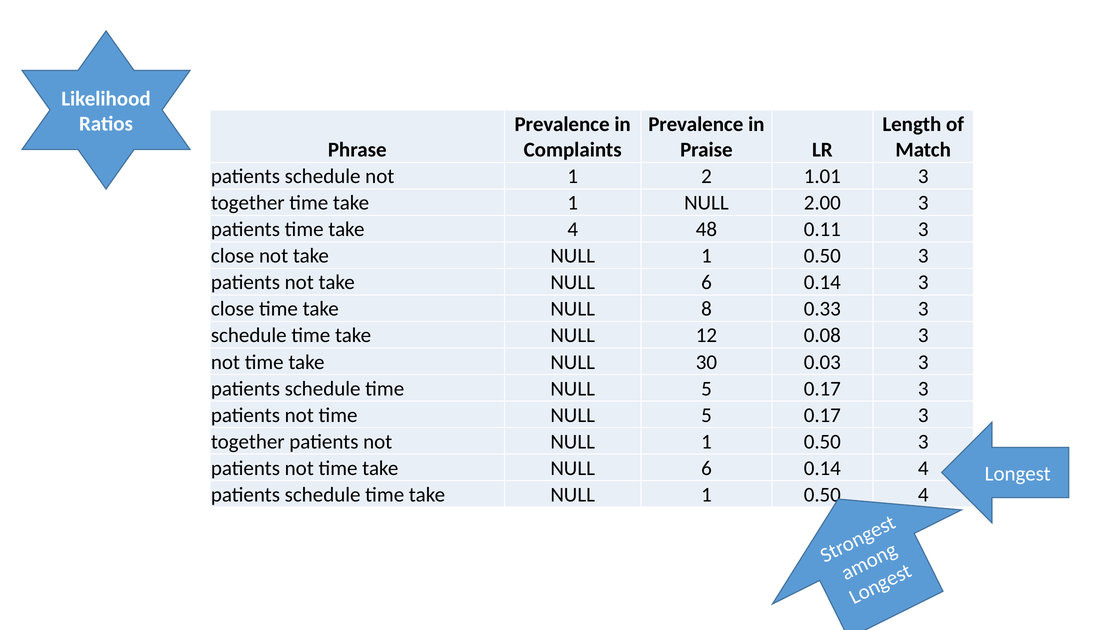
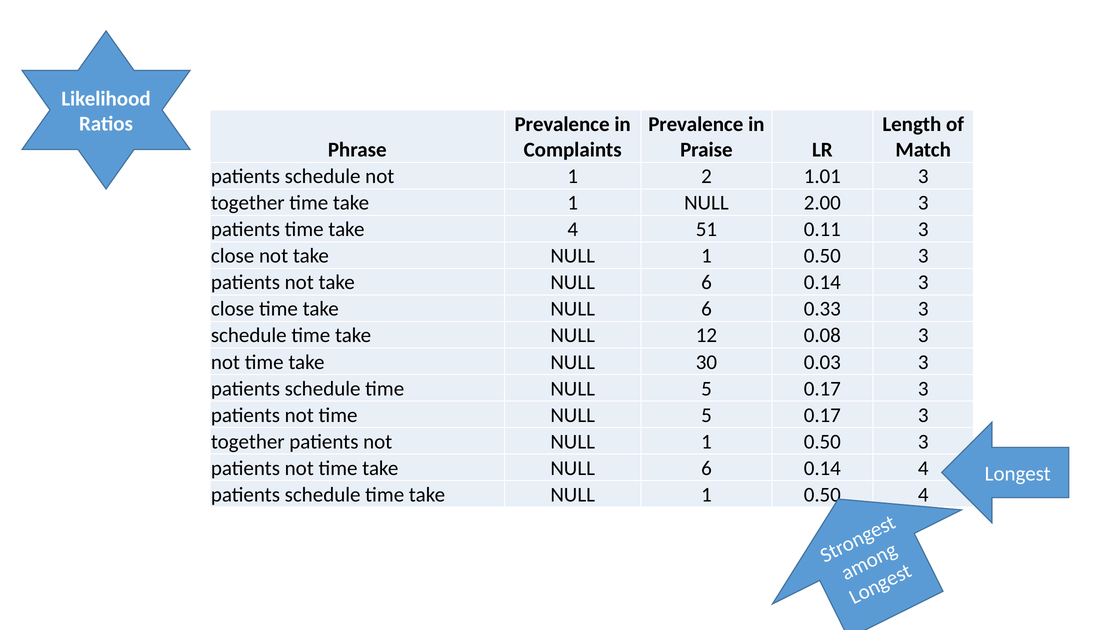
48: 48 -> 51 (706, 229)
8: 8 -> 6 (706, 309)
